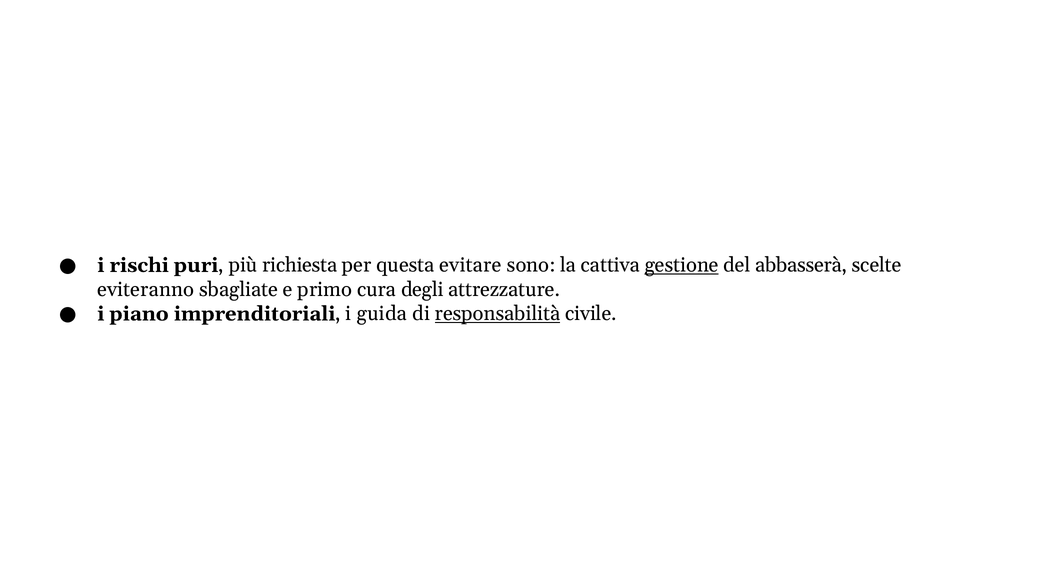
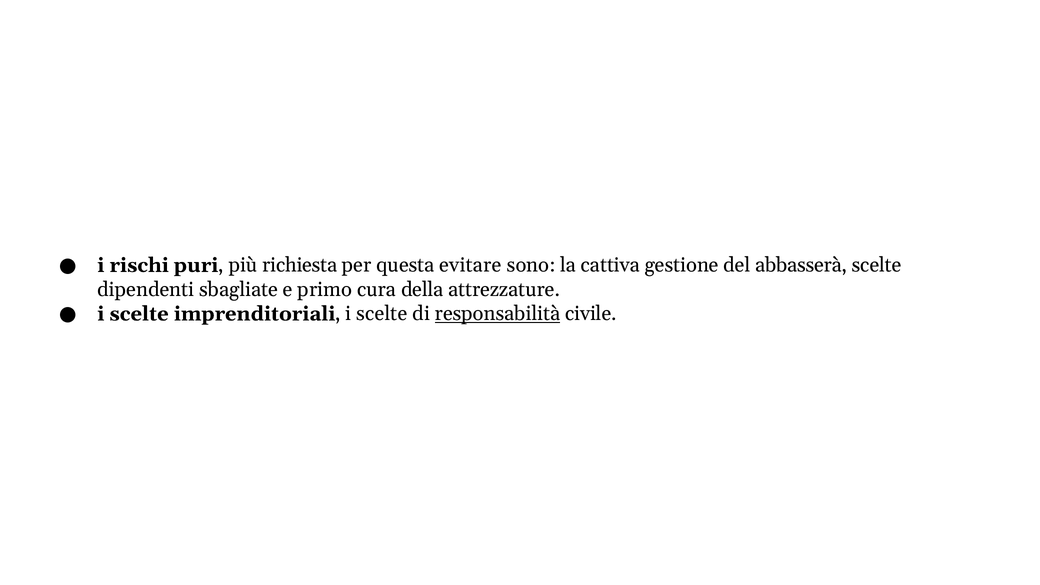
gestione underline: present -> none (682, 265)
eviteranno: eviteranno -> dipendenti (146, 290)
degli: degli -> della (422, 290)
piano: piano -> scelte (139, 314)
imprenditoriali i guida: guida -> scelte (382, 314)
